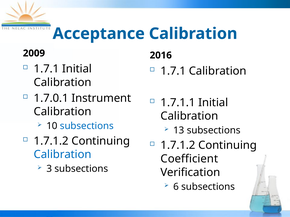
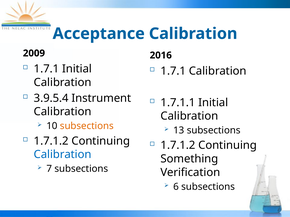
1.7.0.1: 1.7.0.1 -> 3.9.5.4 (51, 98)
subsections colour: blue -> orange (87, 126)
Coefficient: Coefficient -> Something (189, 159)
3: 3 -> 7 (49, 169)
